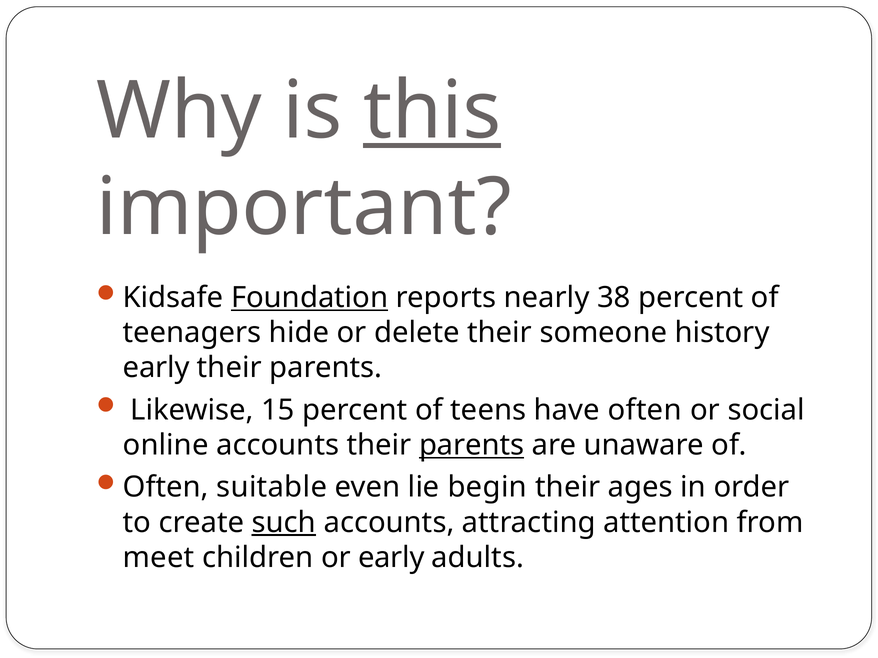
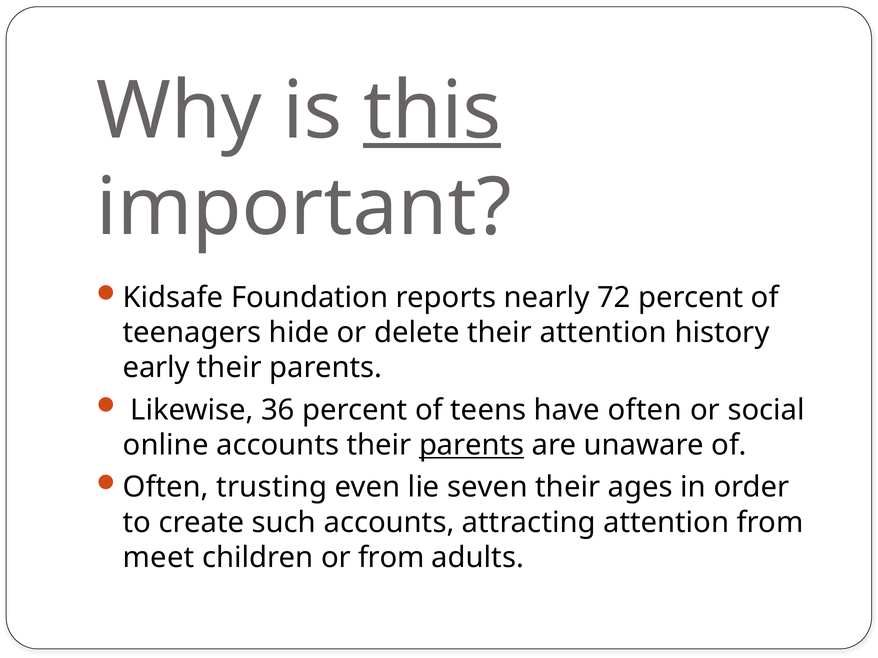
Foundation underline: present -> none (310, 298)
38: 38 -> 72 (614, 298)
their someone: someone -> attention (603, 333)
15: 15 -> 36 (278, 410)
suitable: suitable -> trusting (272, 488)
begin: begin -> seven (487, 488)
such underline: present -> none (284, 523)
or early: early -> from (391, 558)
